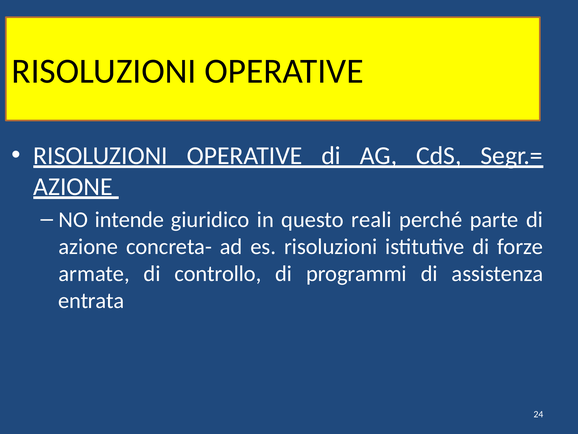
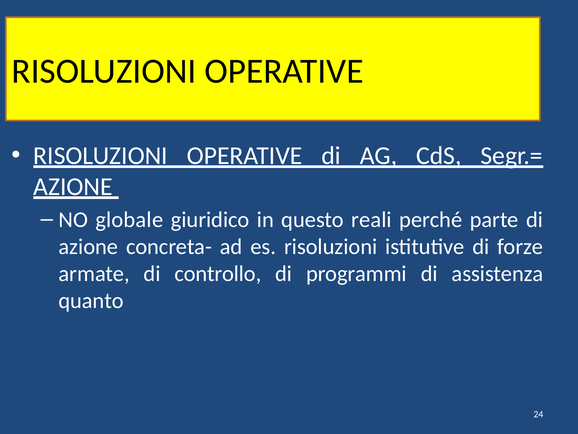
intende: intende -> globale (129, 219)
entrata: entrata -> quanto (91, 300)
